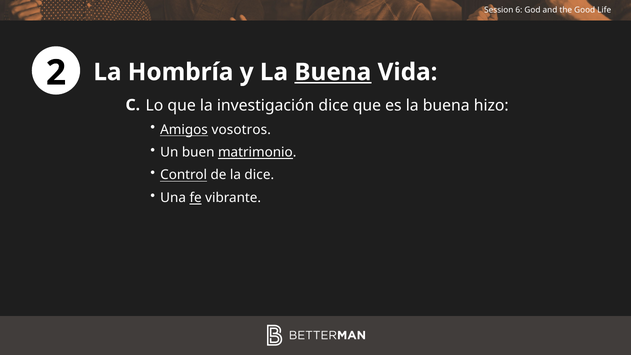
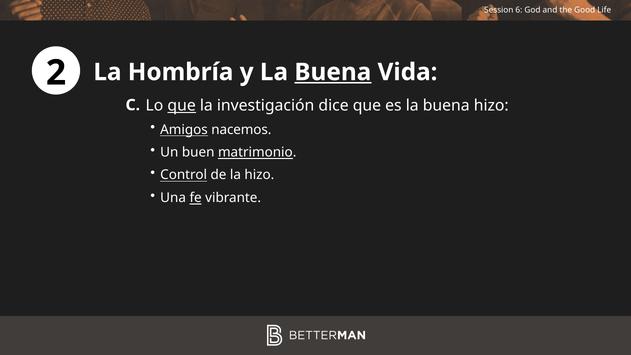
que underline: none -> present (182, 106)
vosotros: vosotros -> nacemos (241, 130)
la dice: dice -> hizo (259, 175)
